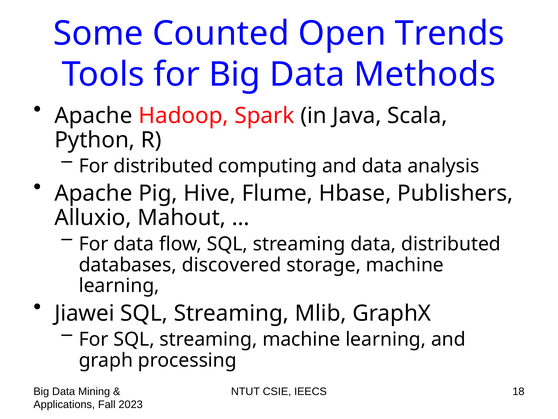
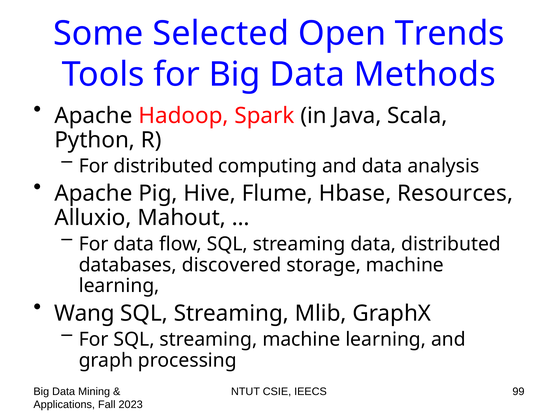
Counted: Counted -> Selected (221, 34)
Publishers: Publishers -> Resources (455, 193)
Jiawei: Jiawei -> Wang (85, 313)
18: 18 -> 99 (518, 391)
